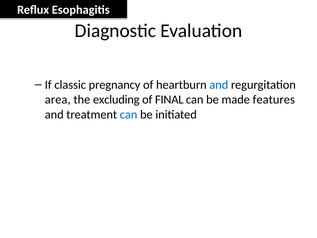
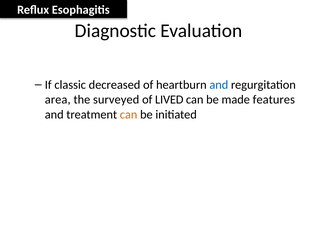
pregnancy: pregnancy -> decreased (115, 85)
excluding: excluding -> surveyed (116, 100)
FINAL: FINAL -> LIVED (169, 100)
can colour: blue -> orange (129, 114)
